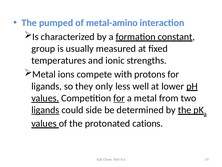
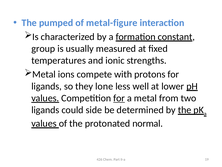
metal-amino: metal-amino -> metal-figure (112, 23)
only: only -> lone (104, 86)
ligands underline: present -> none (45, 110)
cations: cations -> normal (148, 123)
